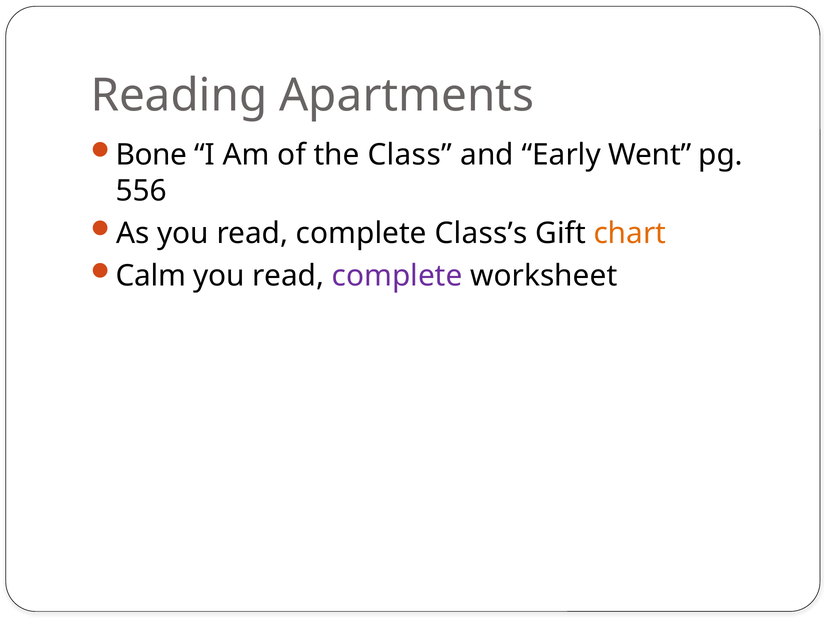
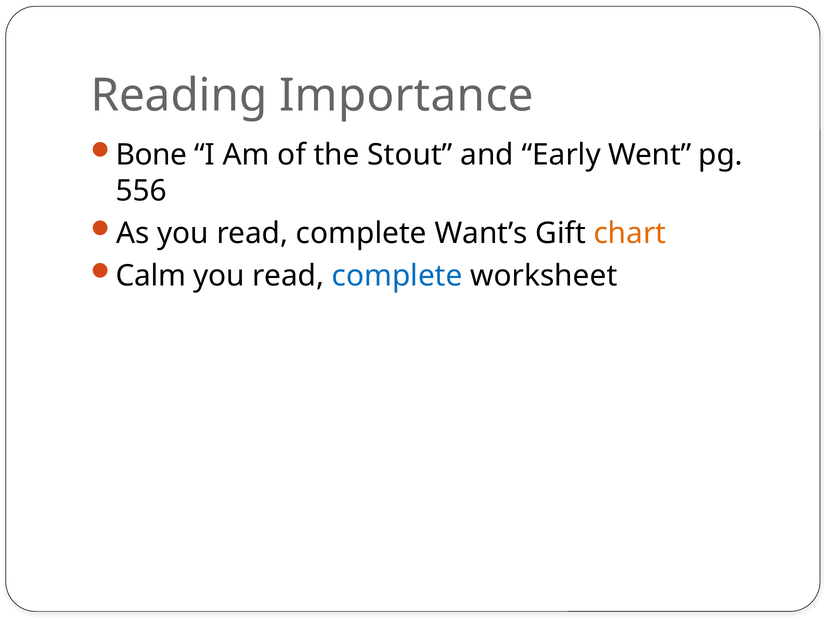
Apartments: Apartments -> Importance (406, 95)
Class: Class -> Stout (410, 155)
Class’s: Class’s -> Want’s (481, 233)
complete colour: purple -> blue (397, 275)
